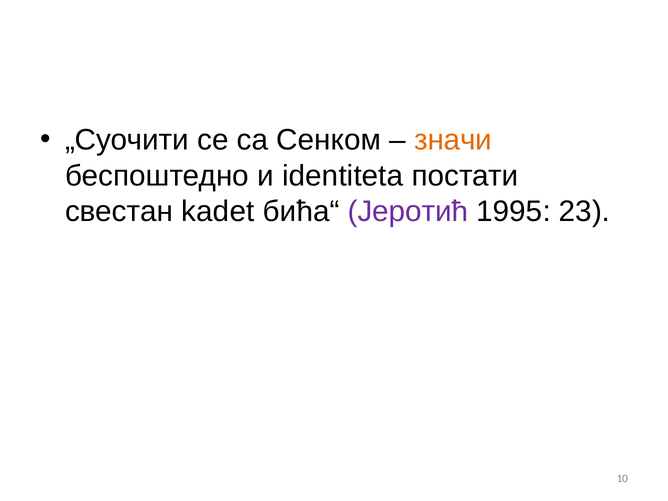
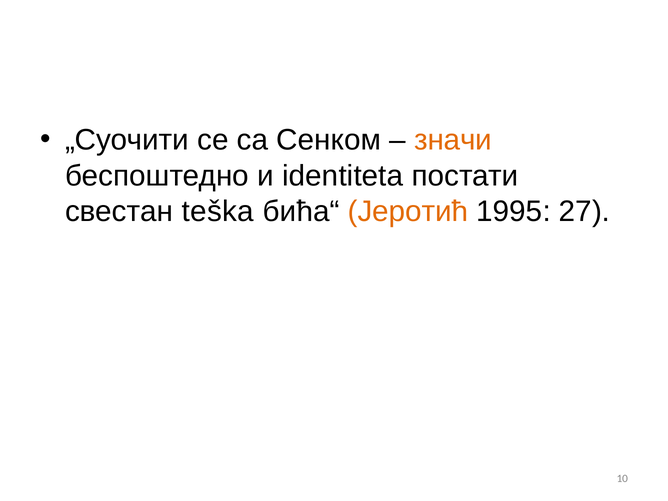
kadet: kadet -> teška (218, 211)
Јеротић colour: purple -> orange (408, 211)
23: 23 -> 27 (585, 211)
